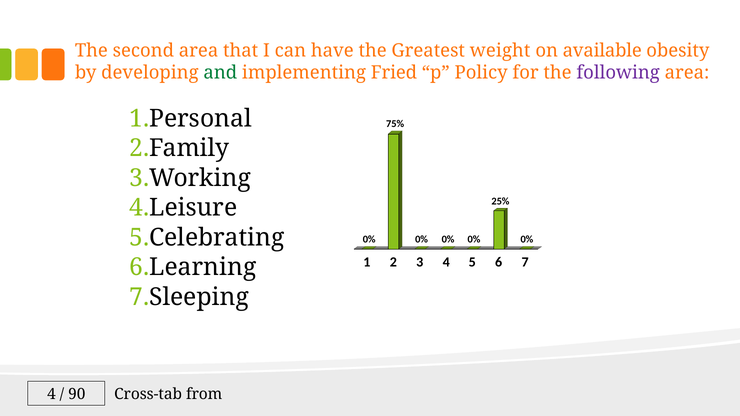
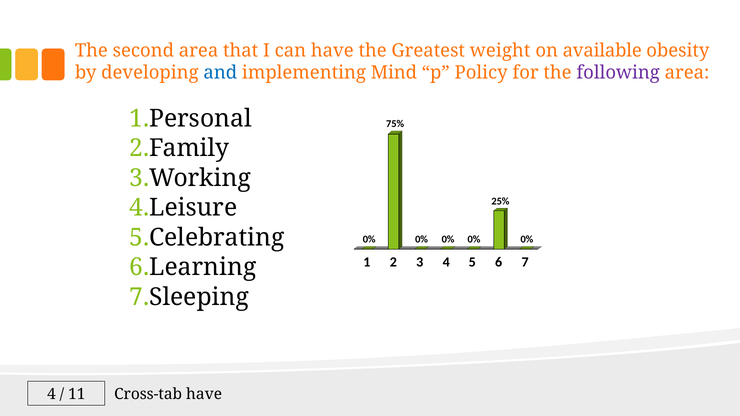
and colour: green -> blue (220, 73)
Fried: Fried -> Mind (394, 73)
90: 90 -> 11 (77, 395)
Cross-tab from: from -> have (204, 395)
